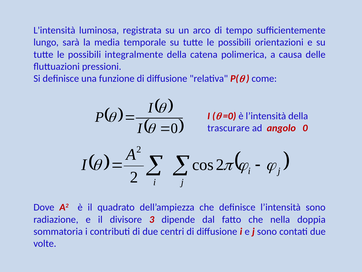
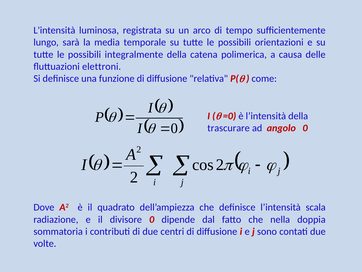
pressioni: pressioni -> elettroni (102, 66)
l’intensità sono: sono -> scala (316, 207)
divisore 3: 3 -> 0 (152, 219)
